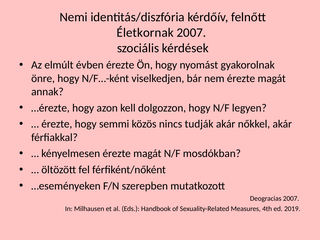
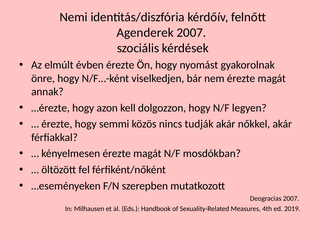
Életkornak: Életkornak -> Agenderek (145, 33)
